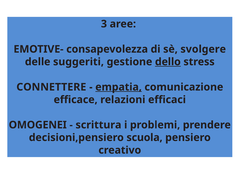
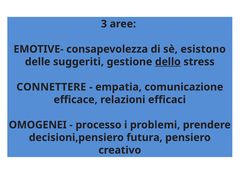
svolgere: svolgere -> esistono (203, 49)
empatia underline: present -> none (119, 87)
scrittura: scrittura -> processo (99, 125)
scuola: scuola -> futura (145, 138)
